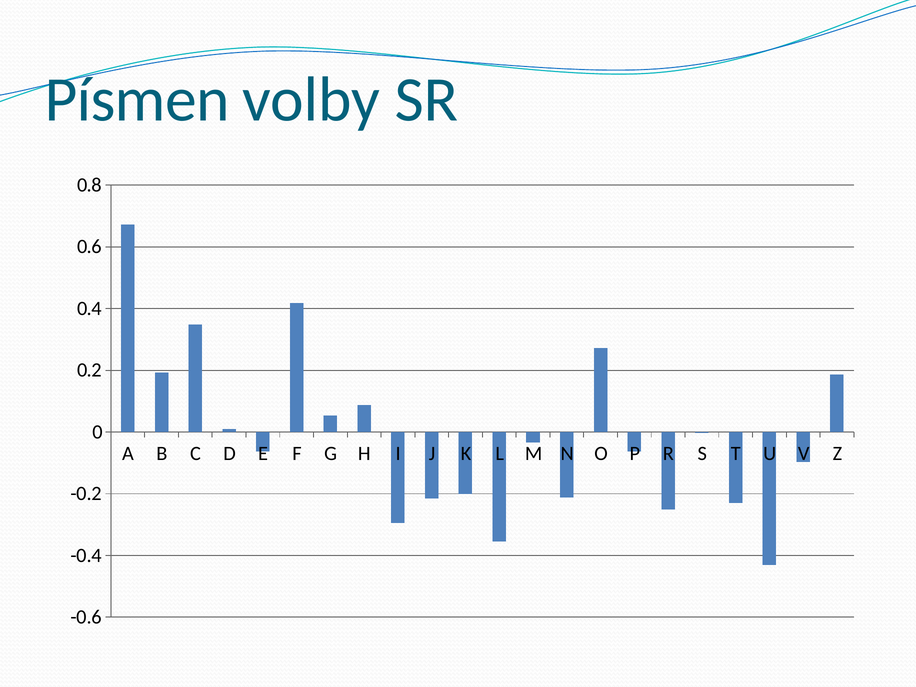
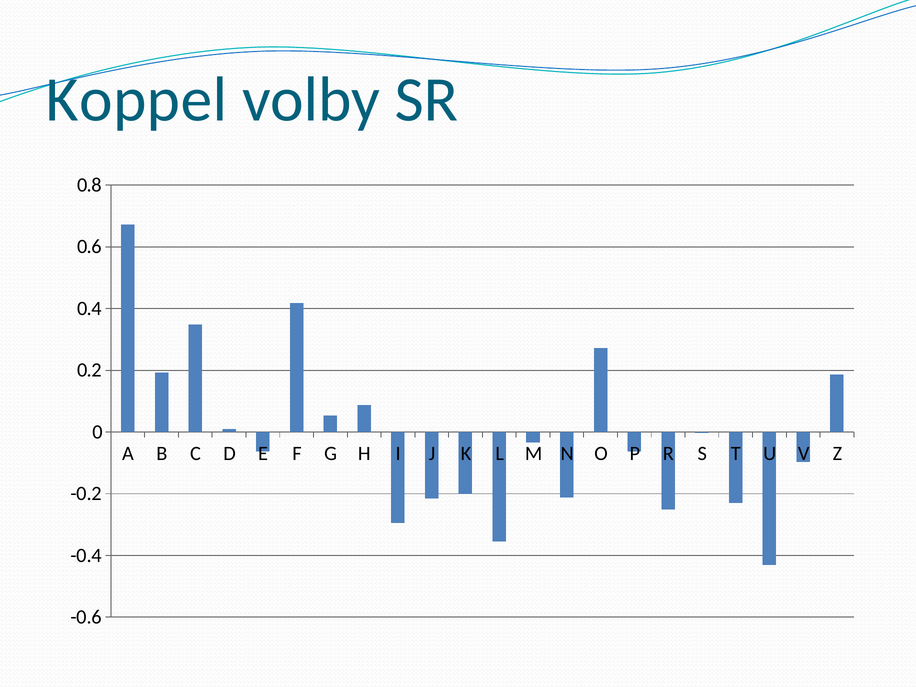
Písmen: Písmen -> Koppel (137, 100)
